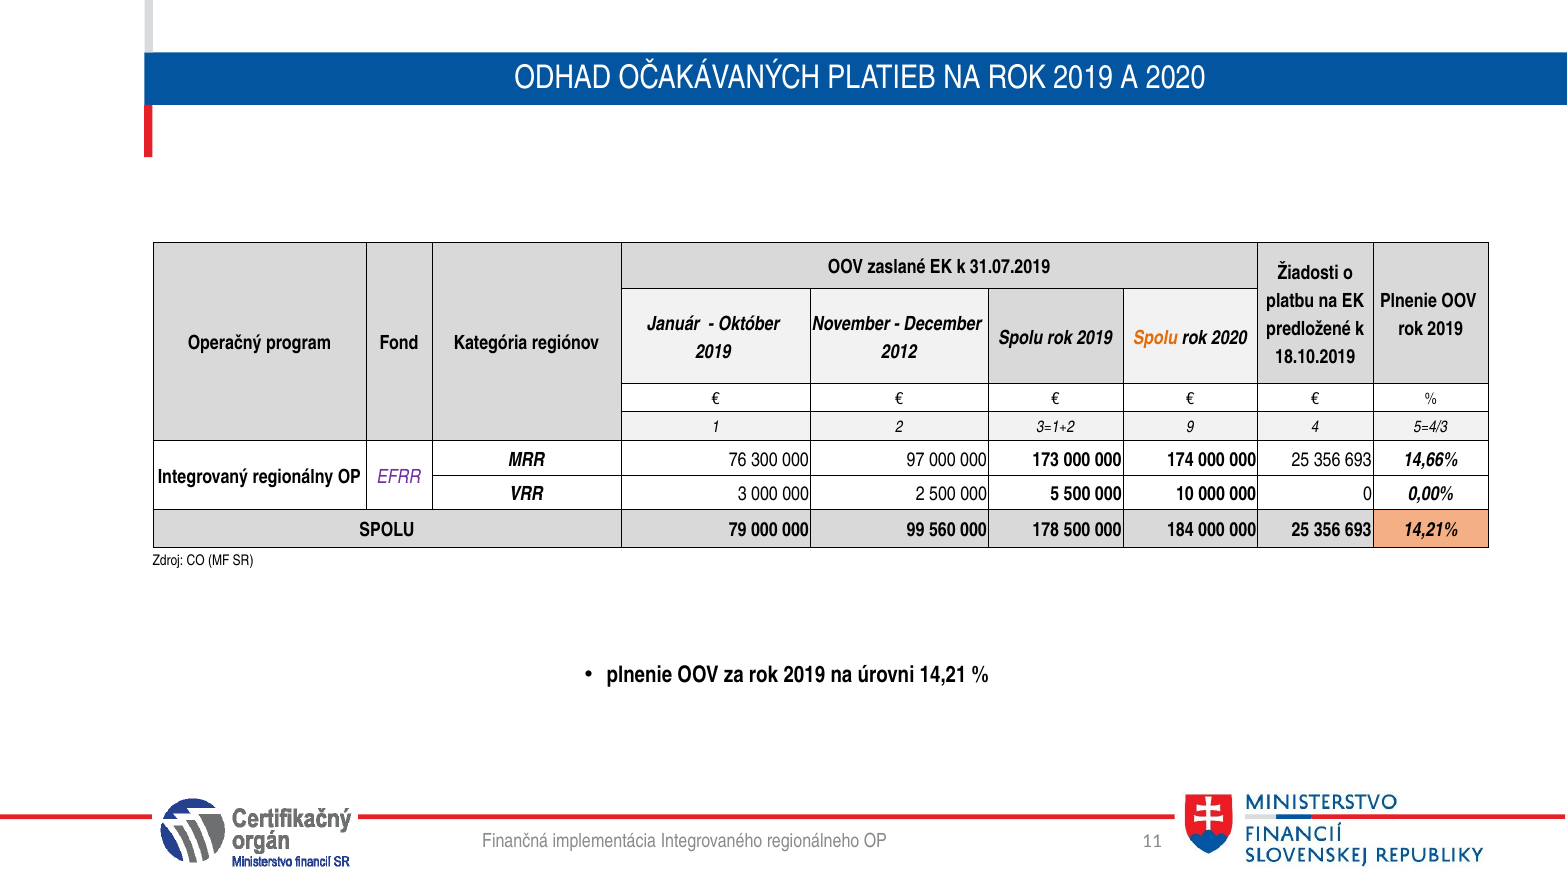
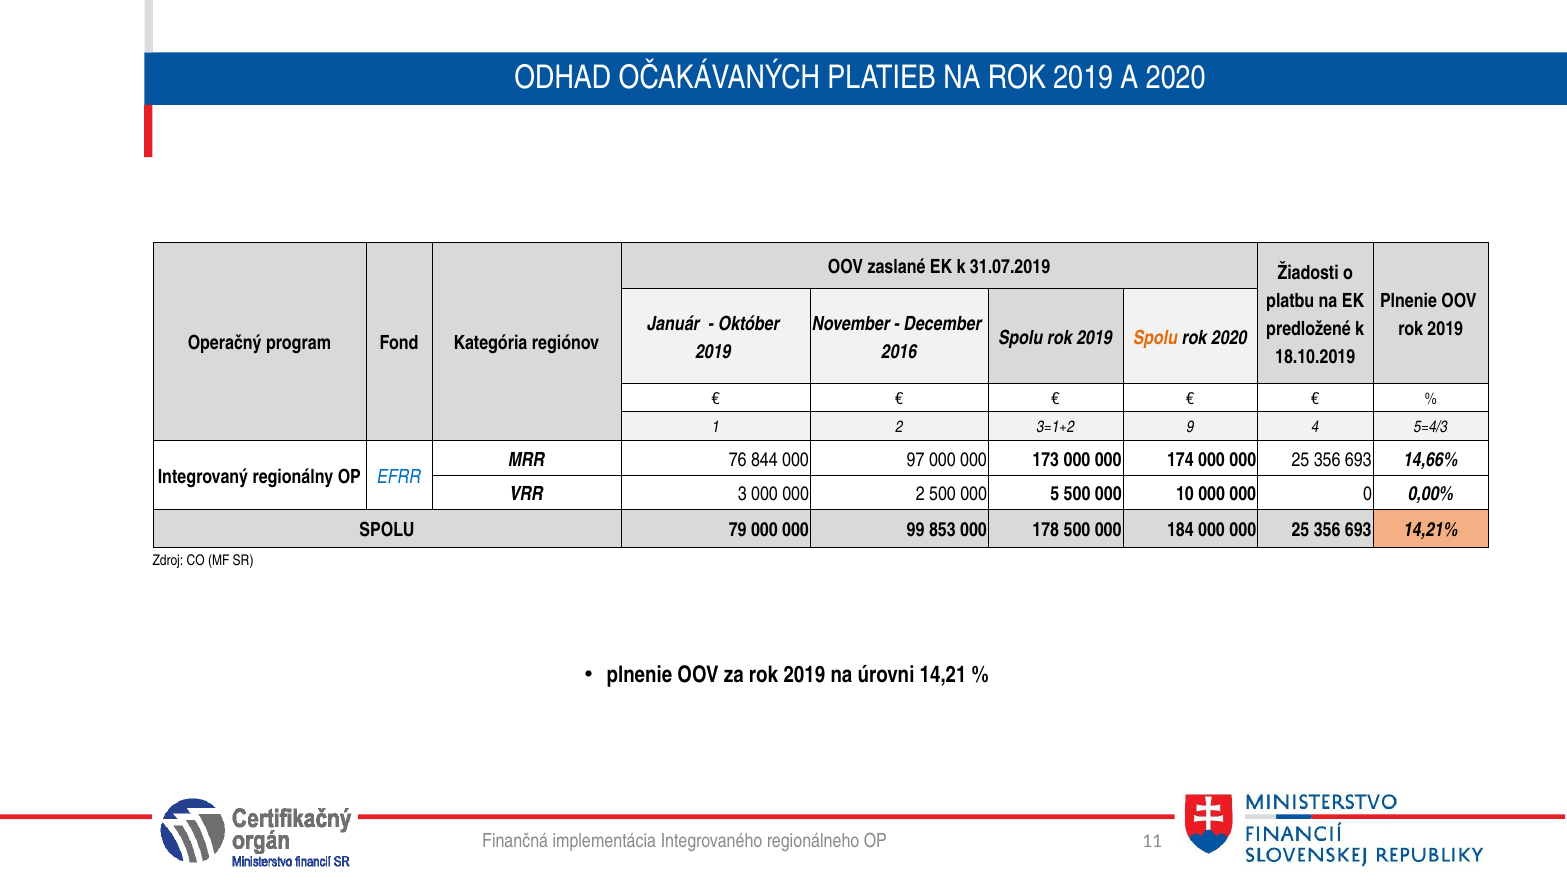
2012: 2012 -> 2016 (899, 352)
300: 300 -> 844 (764, 460)
EFRR colour: purple -> blue (399, 477)
560: 560 -> 853 (942, 530)
